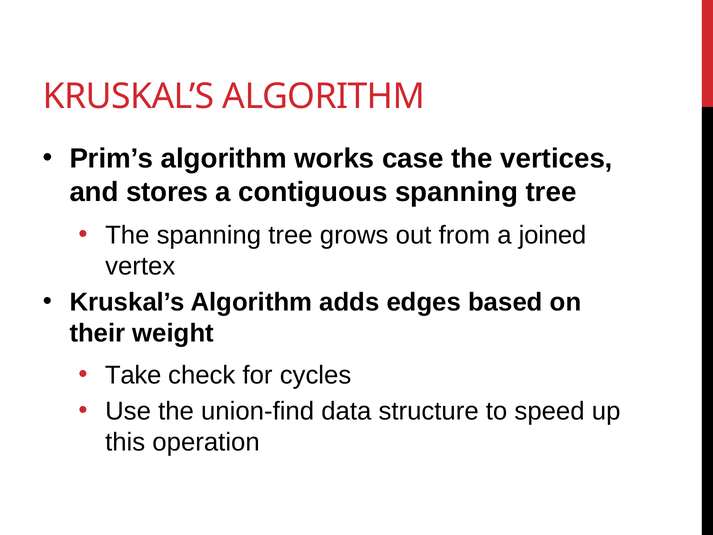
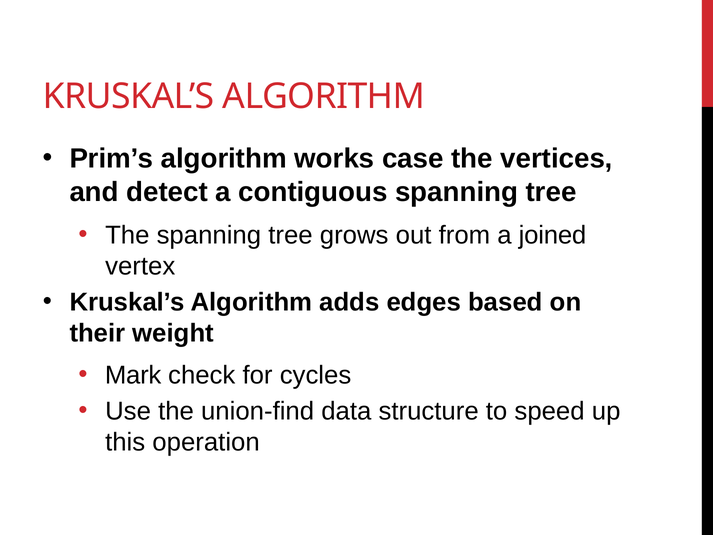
stores: stores -> detect (167, 192)
Take: Take -> Mark (133, 375)
